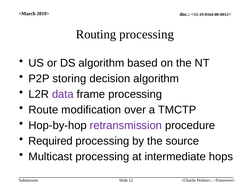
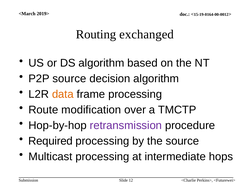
Routing processing: processing -> exchanged (147, 34)
P2P storing: storing -> source (69, 78)
data colour: purple -> orange (63, 94)
